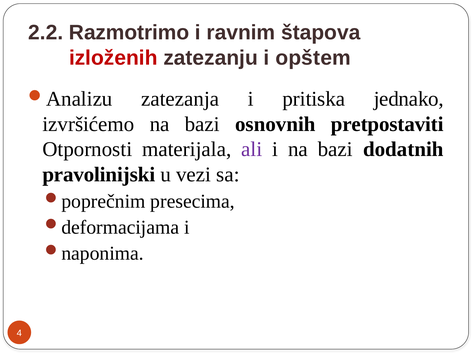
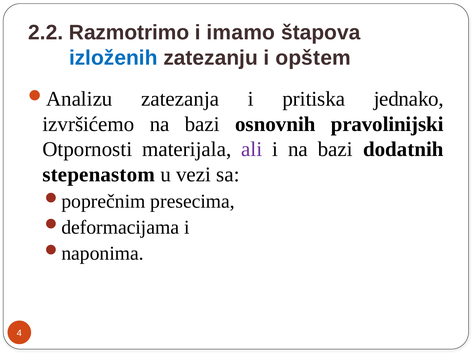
ravnim: ravnim -> imamo (241, 33)
izloženih colour: red -> blue (113, 58)
pretpostaviti: pretpostaviti -> pravolinijski (387, 124)
pravolinijski: pravolinijski -> stepenastom (99, 175)
